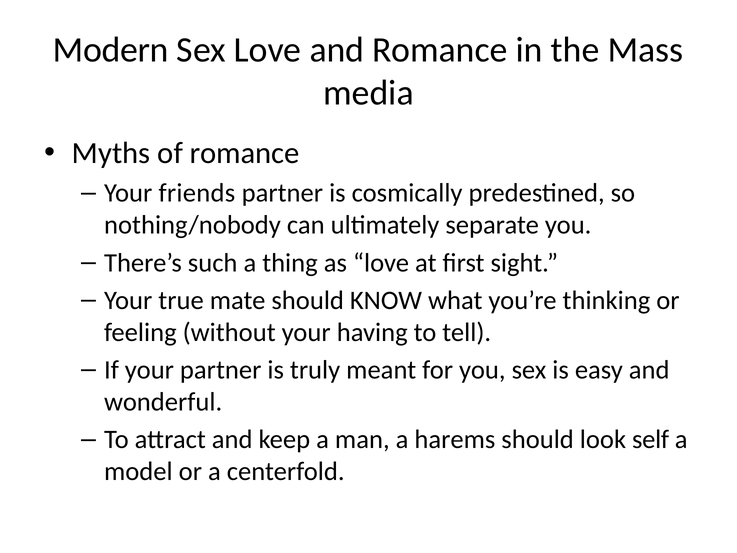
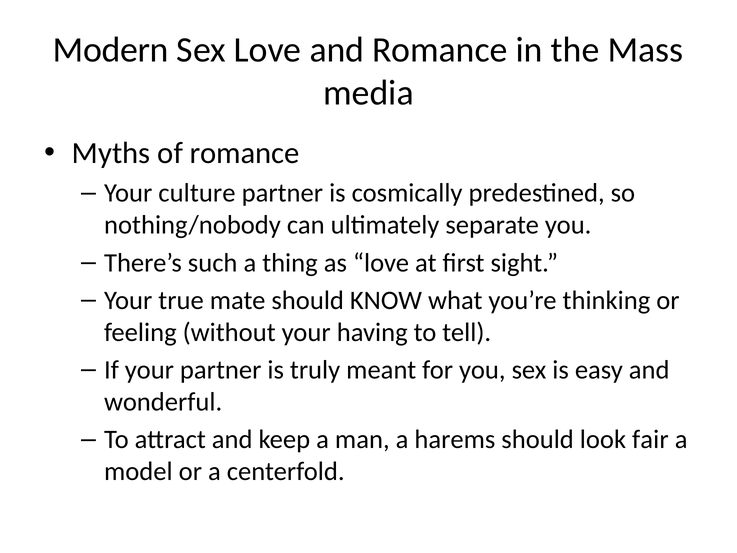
friends: friends -> culture (197, 193)
self: self -> fair (650, 439)
